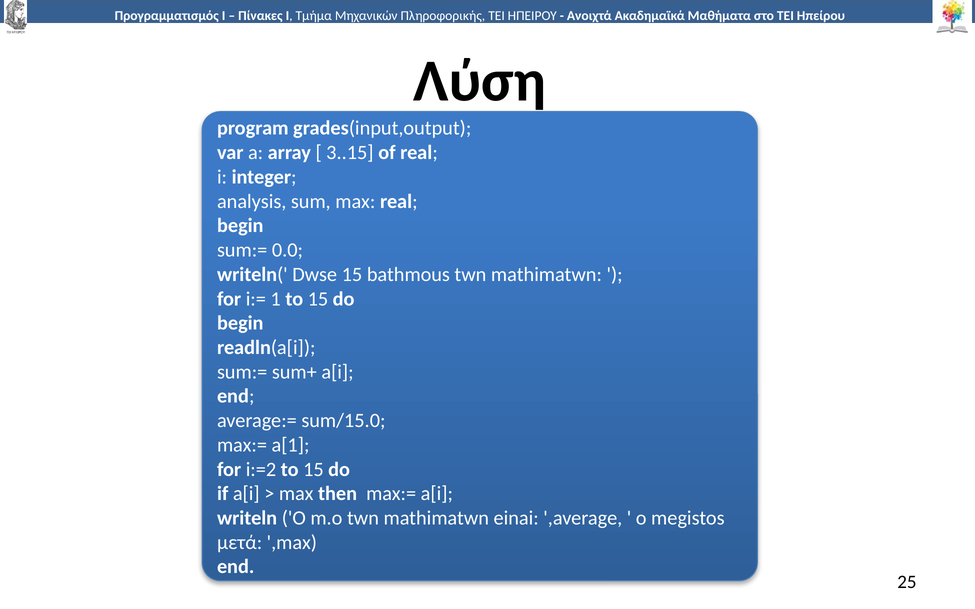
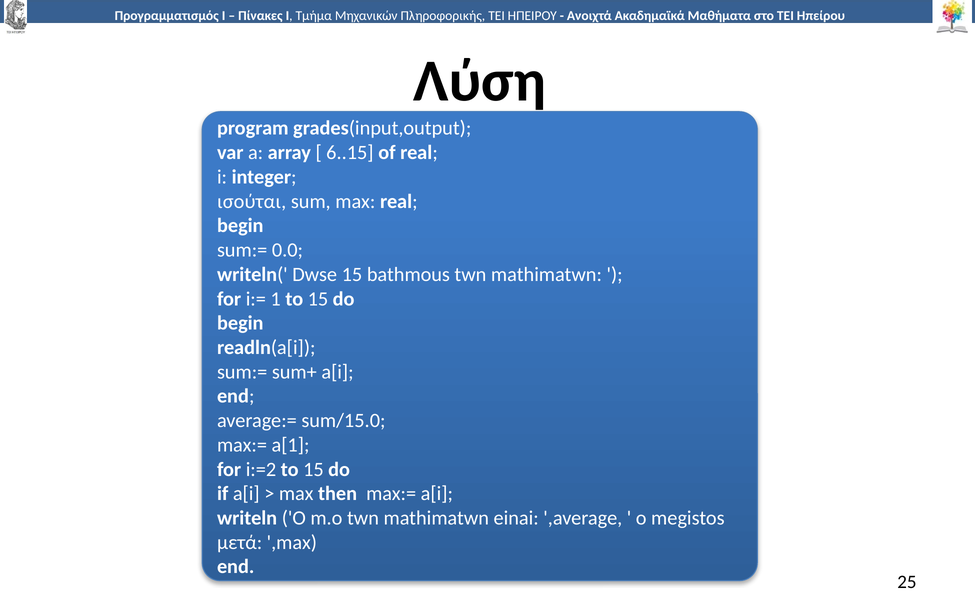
3..15: 3..15 -> 6..15 (350, 153)
analysis: analysis -> ισούται (252, 202)
